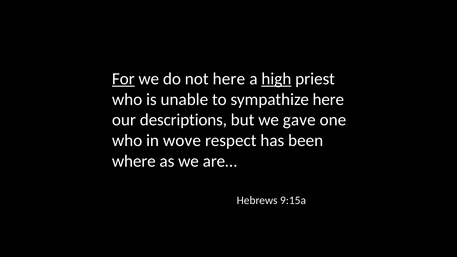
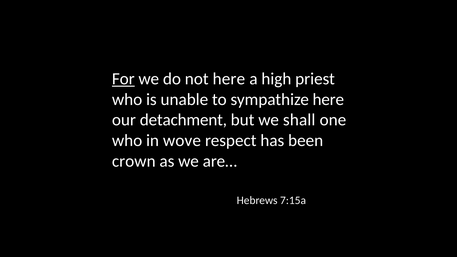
high underline: present -> none (276, 79)
descriptions: descriptions -> detachment (183, 120)
gave: gave -> shall (299, 120)
where: where -> crown (134, 161)
9:15a: 9:15a -> 7:15a (293, 201)
